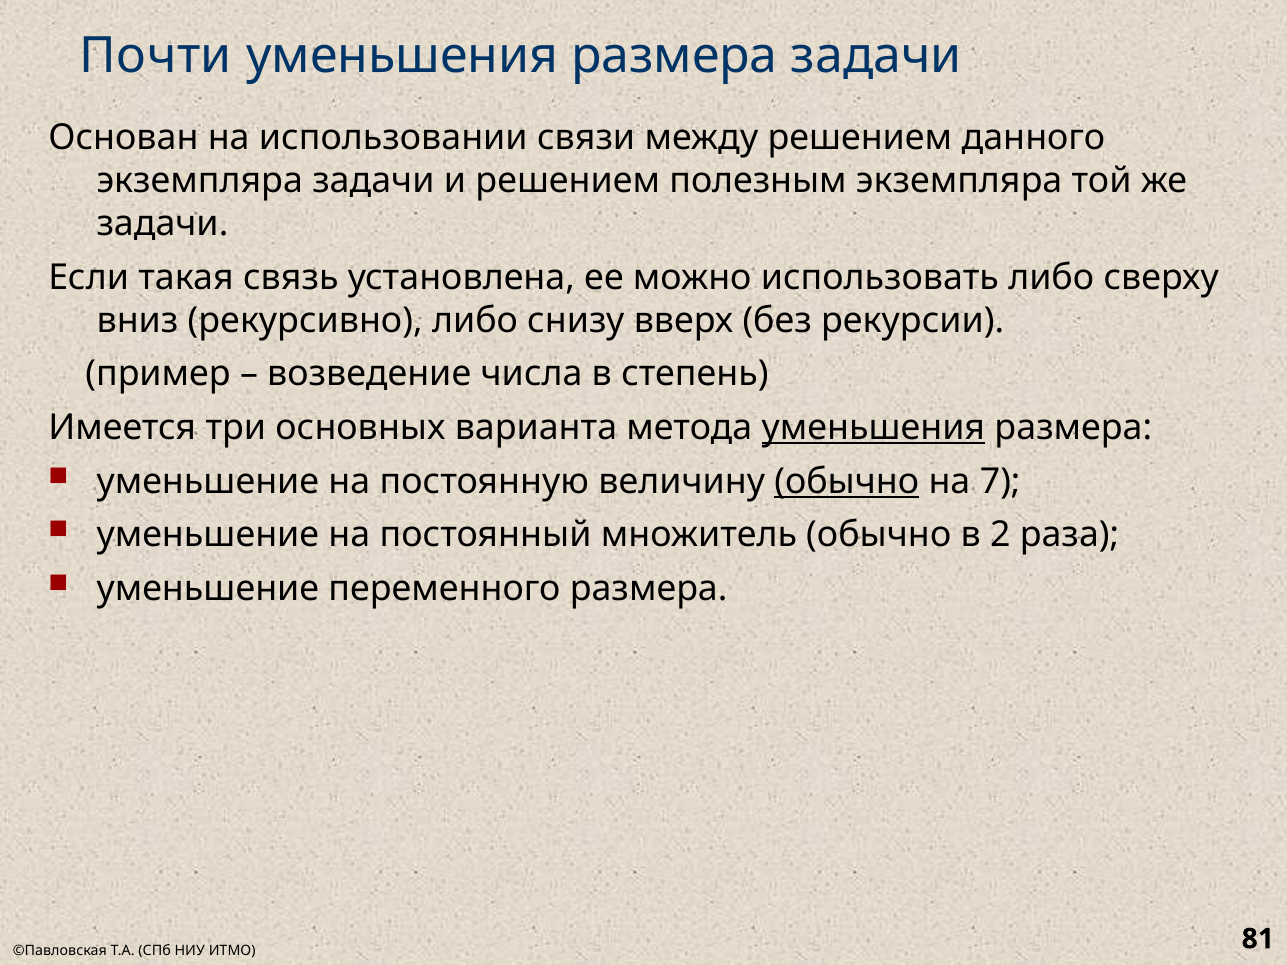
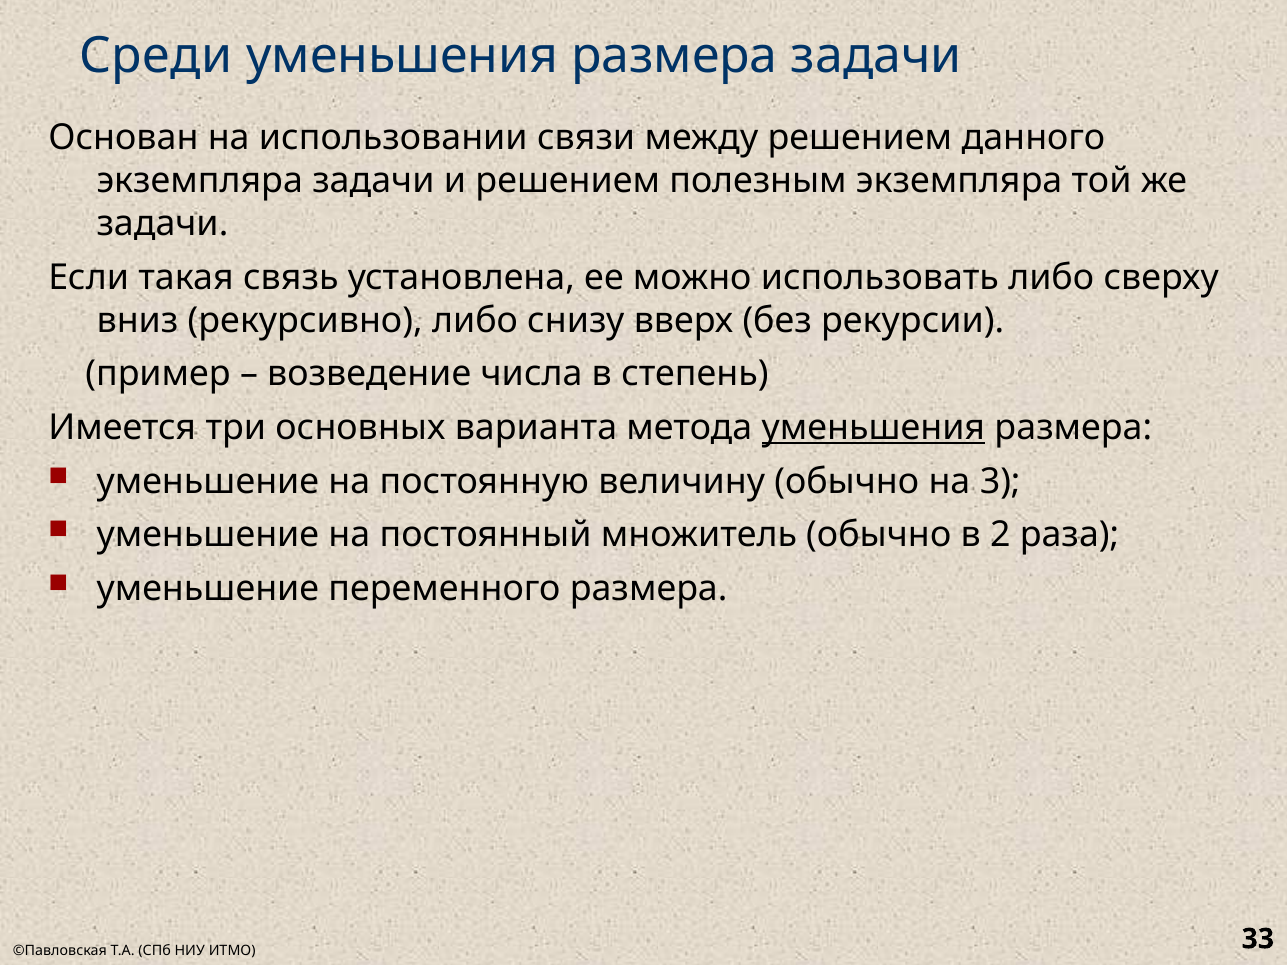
Почти: Почти -> Среди (156, 56)
обычно underline: present -> none (847, 481)
7: 7 -> 3 (1000, 481)
81: 81 -> 33 (1258, 939)
